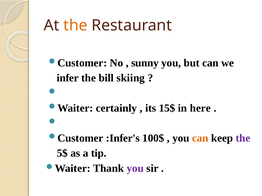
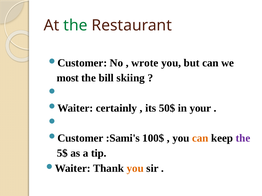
the colour: orange -> green (75, 25)
sunny: sunny -> wrote (145, 63)
infer: infer -> most (68, 78)
15$: 15$ -> 50$ (167, 108)
here: here -> your (200, 108)
:Infer's: :Infer's -> :Sami's (123, 138)
you colour: purple -> orange (135, 169)
